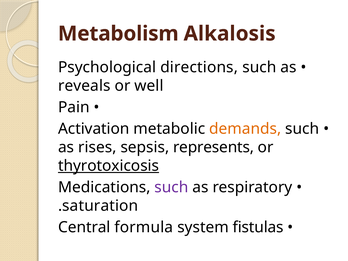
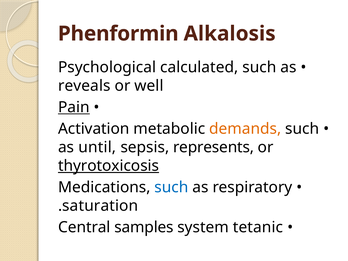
Metabolism: Metabolism -> Phenformin (118, 34)
directions: directions -> calculated (199, 67)
Pain underline: none -> present (74, 107)
rises: rises -> until (97, 147)
such colour: purple -> blue (171, 187)
formula: formula -> samples (144, 227)
fistulas: fistulas -> tetanic (258, 227)
